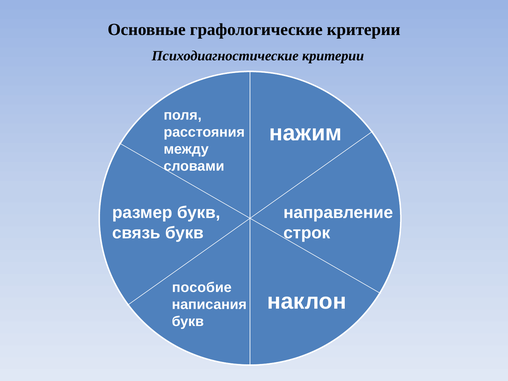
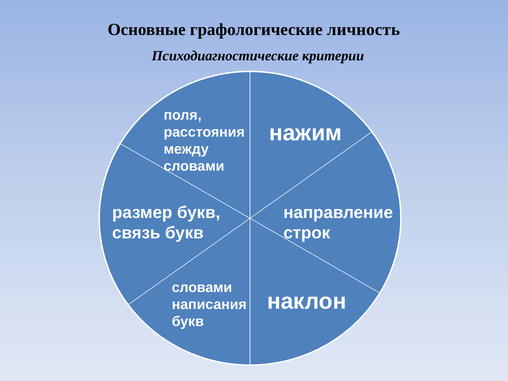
графологические критерии: критерии -> личность (363, 30)
пособие: пособие -> словами (202, 288)
